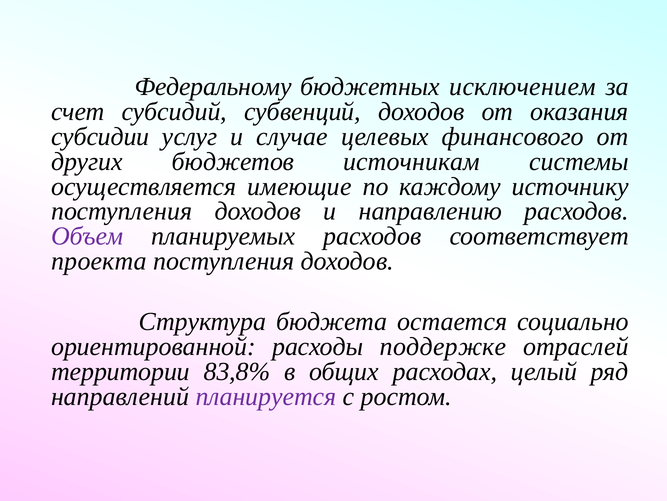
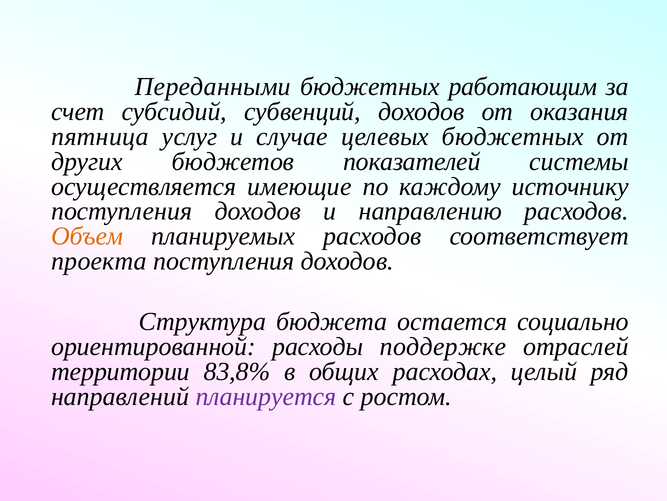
Федеральному: Федеральному -> Переданными (213, 86)
исключением: исключением -> работающим (523, 86)
субсидии: субсидии -> пятница (100, 136)
целевых финансового: финансового -> бюджетных (513, 136)
источникам: источникам -> показателей (412, 161)
Объем colour: purple -> orange (87, 236)
